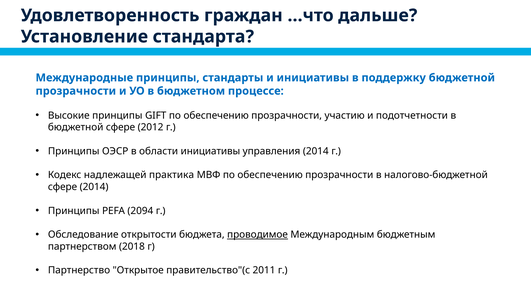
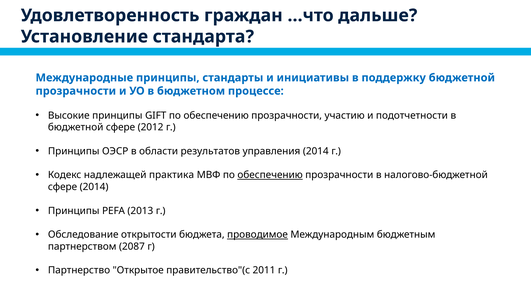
области инициативы: инициативы -> результатов (210, 152)
обеспечению underline: none -> present (270, 175)
2094: 2094 -> 2013 (140, 211)
2018: 2018 -> 2087 (132, 247)
